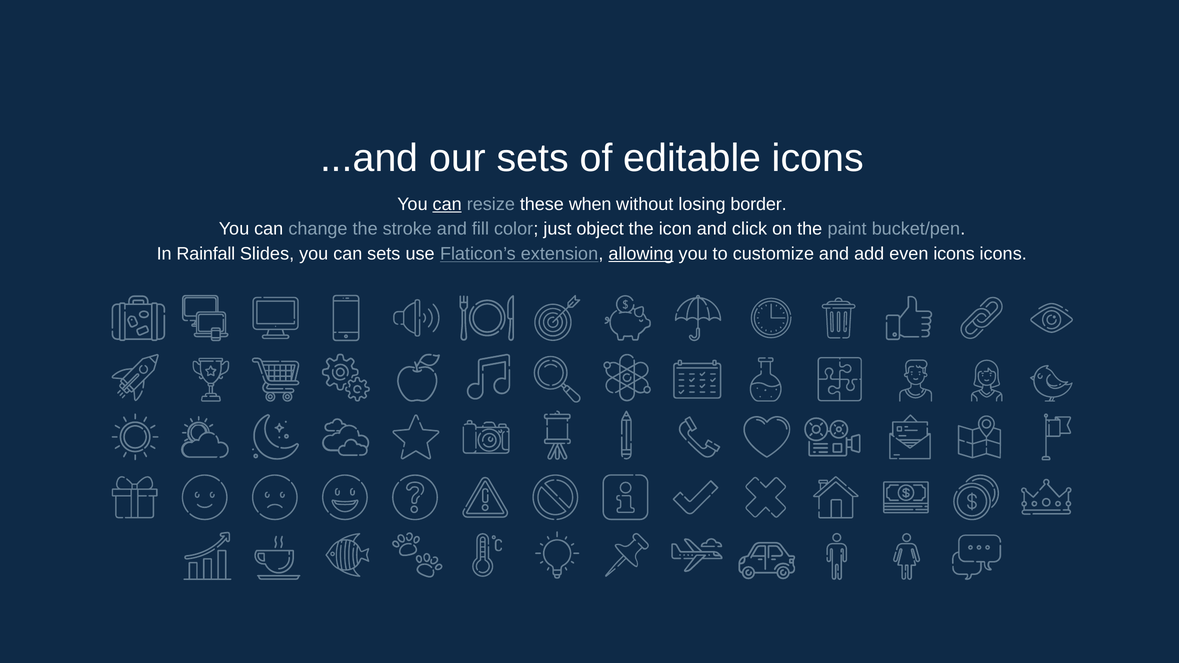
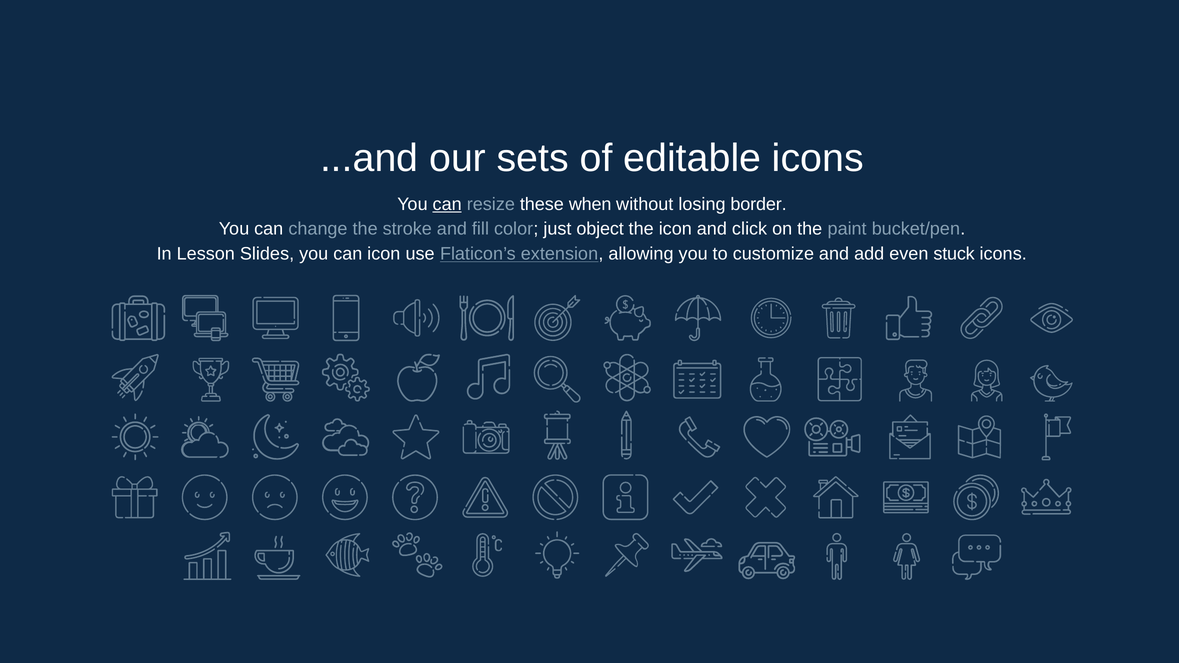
Rainfall: Rainfall -> Lesson (206, 254)
can sets: sets -> icon (384, 254)
allowing underline: present -> none (641, 254)
even icons: icons -> stuck (954, 254)
